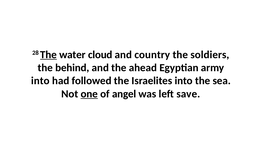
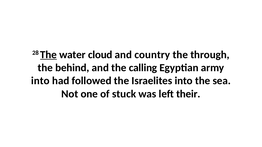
soldiers: soldiers -> through (210, 55)
ahead: ahead -> calling (143, 68)
one underline: present -> none (89, 94)
angel: angel -> stuck (124, 94)
save: save -> their (188, 94)
